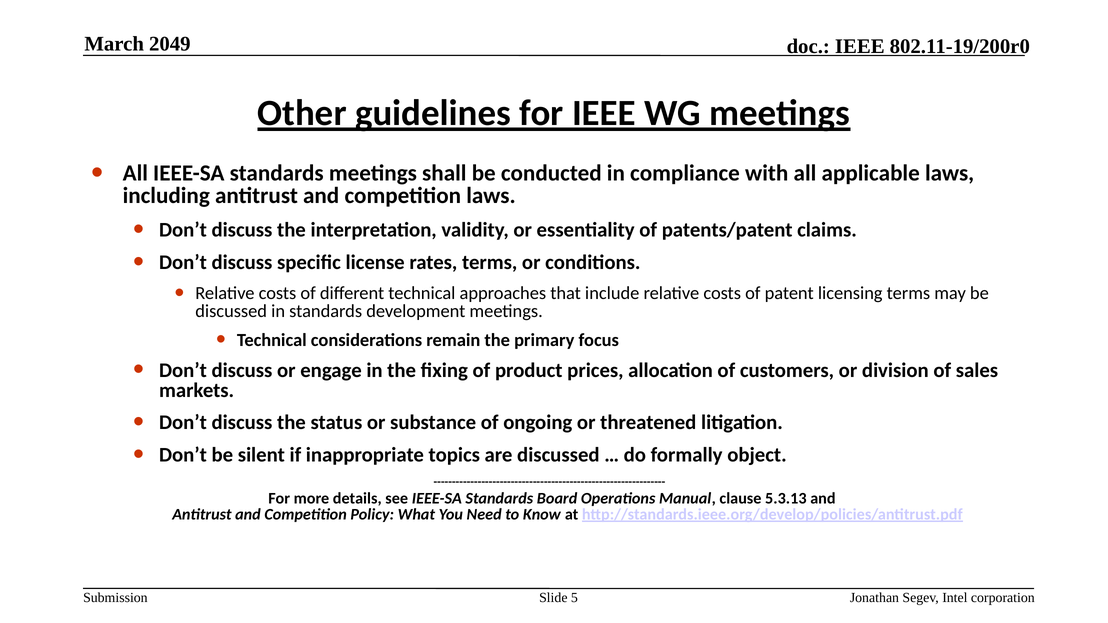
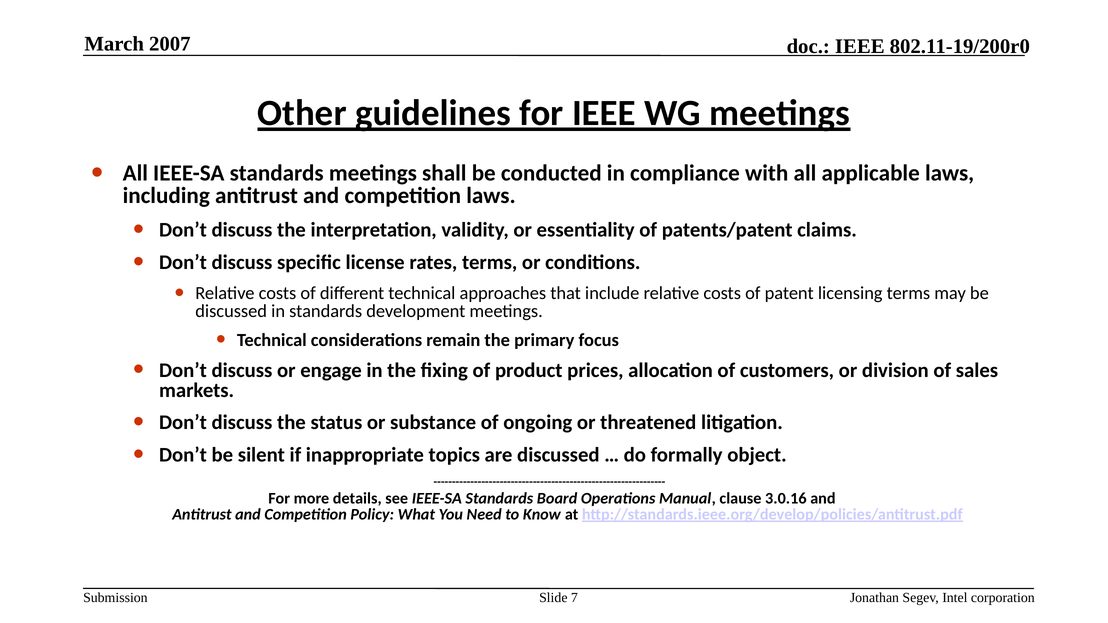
2049: 2049 -> 2007 (170, 44)
5.3.13: 5.3.13 -> 3.0.16 (786, 499)
5: 5 -> 7 (574, 598)
